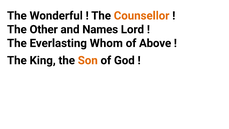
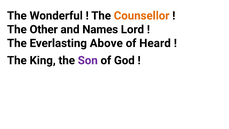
Whom: Whom -> Above (106, 43)
Above: Above -> Heard (155, 43)
Son colour: orange -> purple (88, 60)
